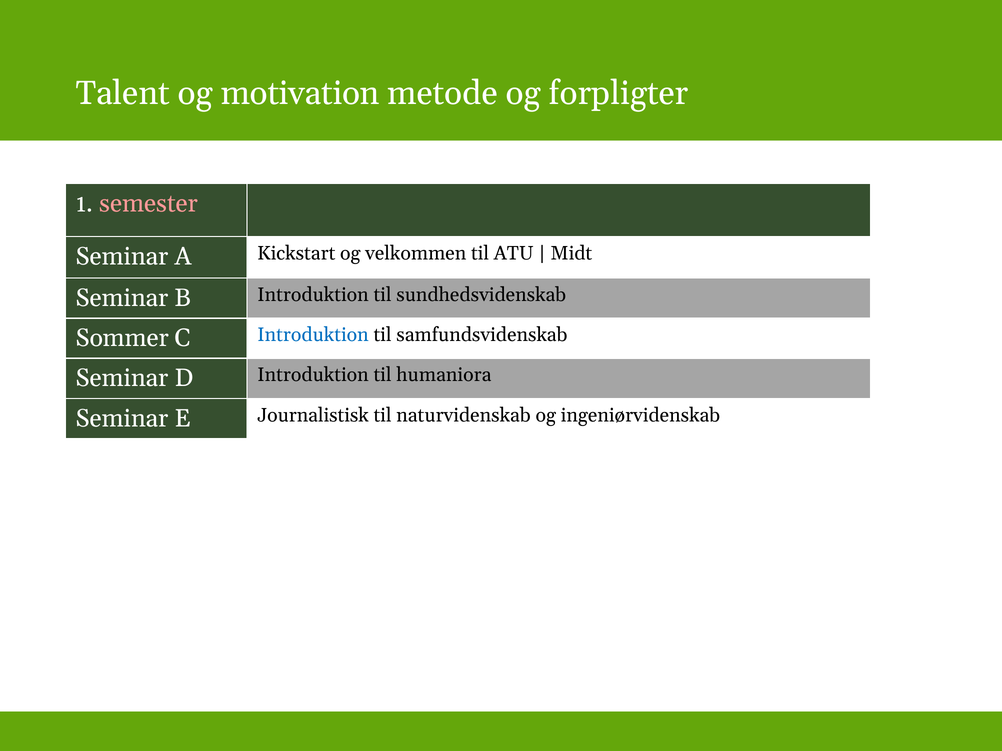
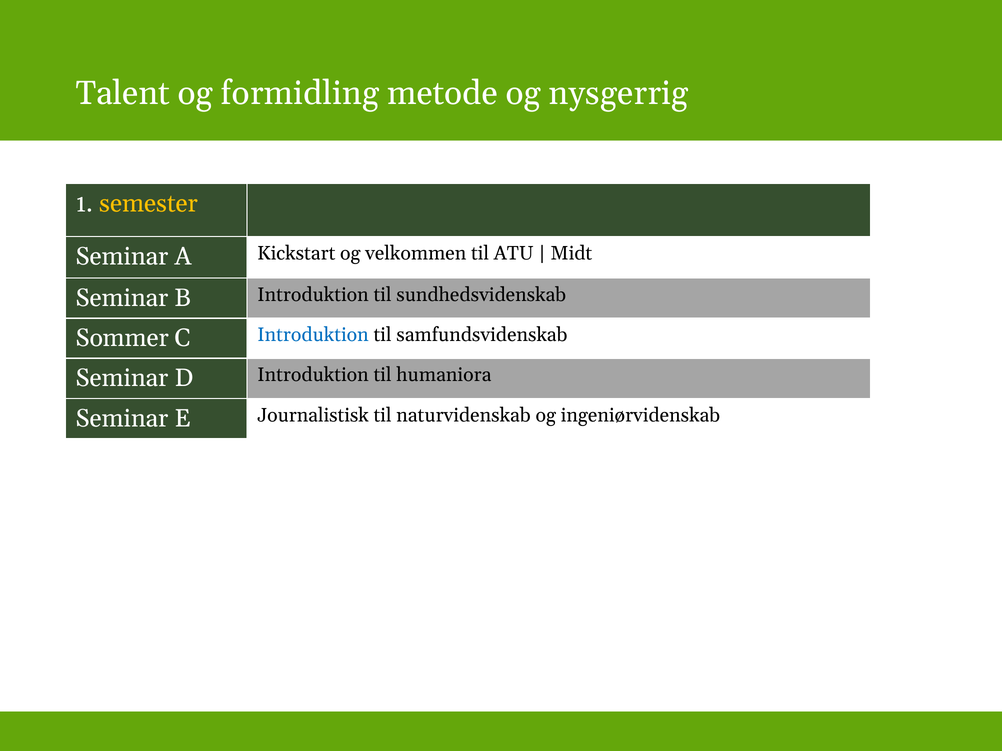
motivation: motivation -> formidling (300, 93)
forpligter: forpligter -> nysgerrig (619, 93)
semester colour: pink -> yellow (149, 204)
